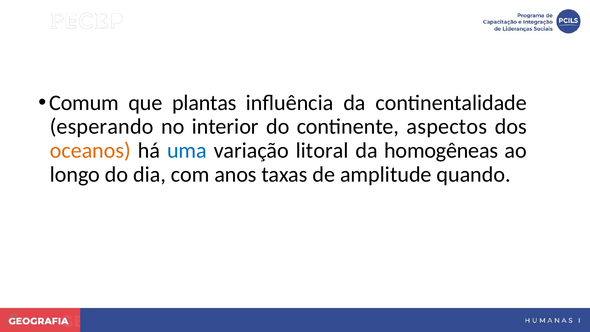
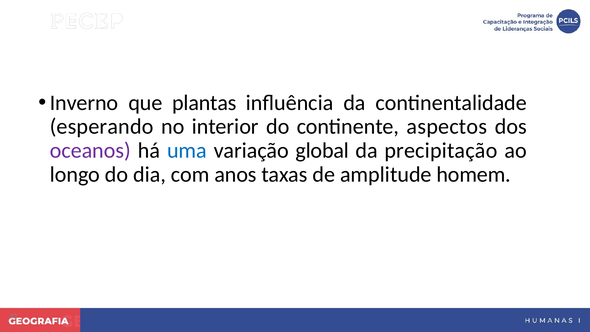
Comum: Comum -> Inverno (84, 103)
oceanos colour: orange -> purple (90, 150)
litoral: litoral -> global (322, 150)
homogêneas: homogêneas -> precipitação (441, 150)
quando: quando -> homem (474, 174)
